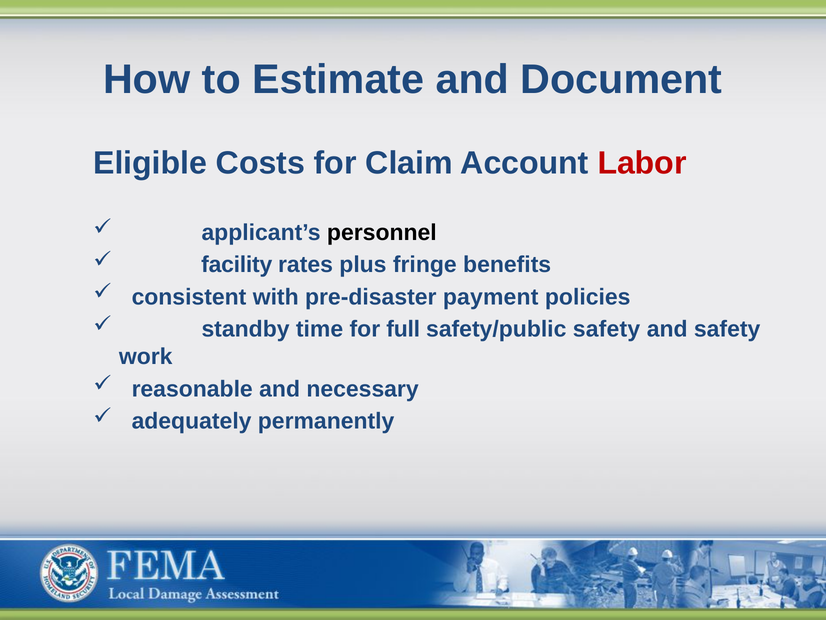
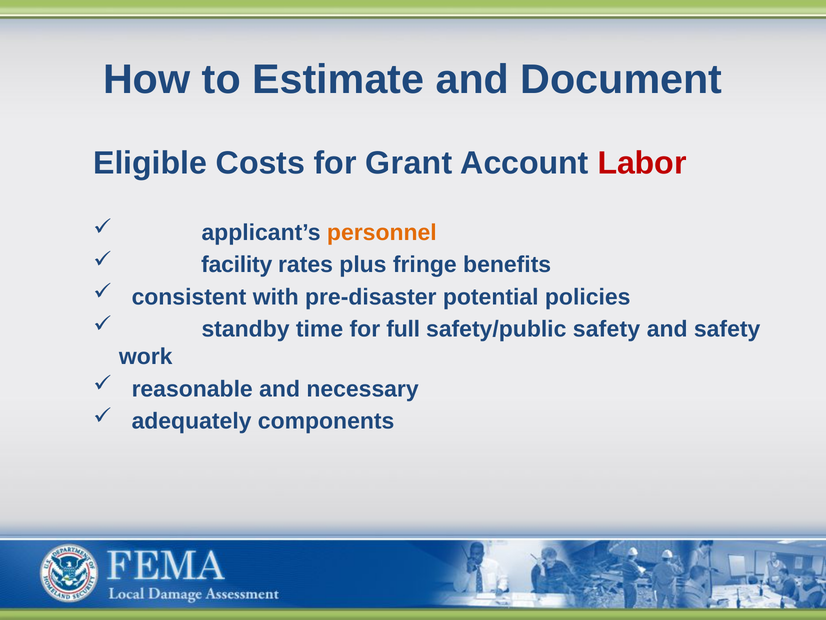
Claim: Claim -> Grant (409, 163)
personnel colour: black -> orange (382, 232)
payment: payment -> potential (491, 297)
permanently: permanently -> components (326, 421)
